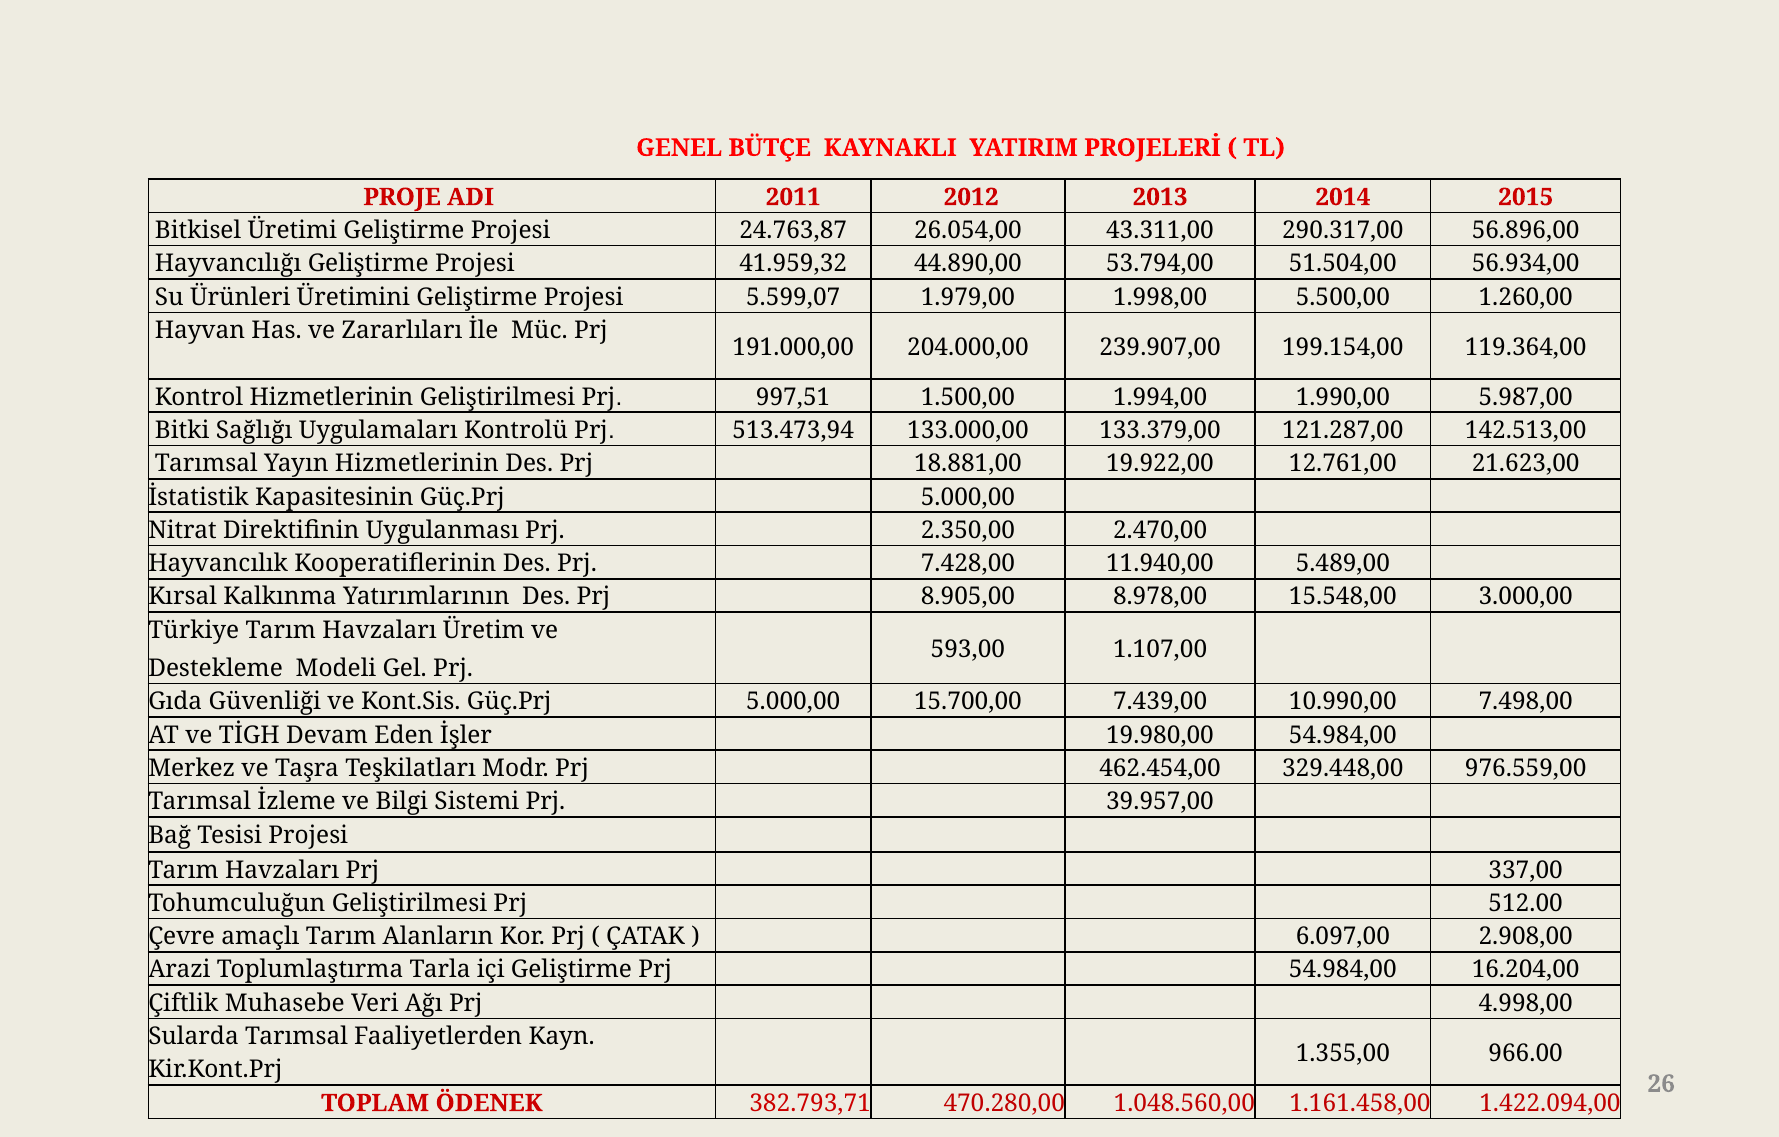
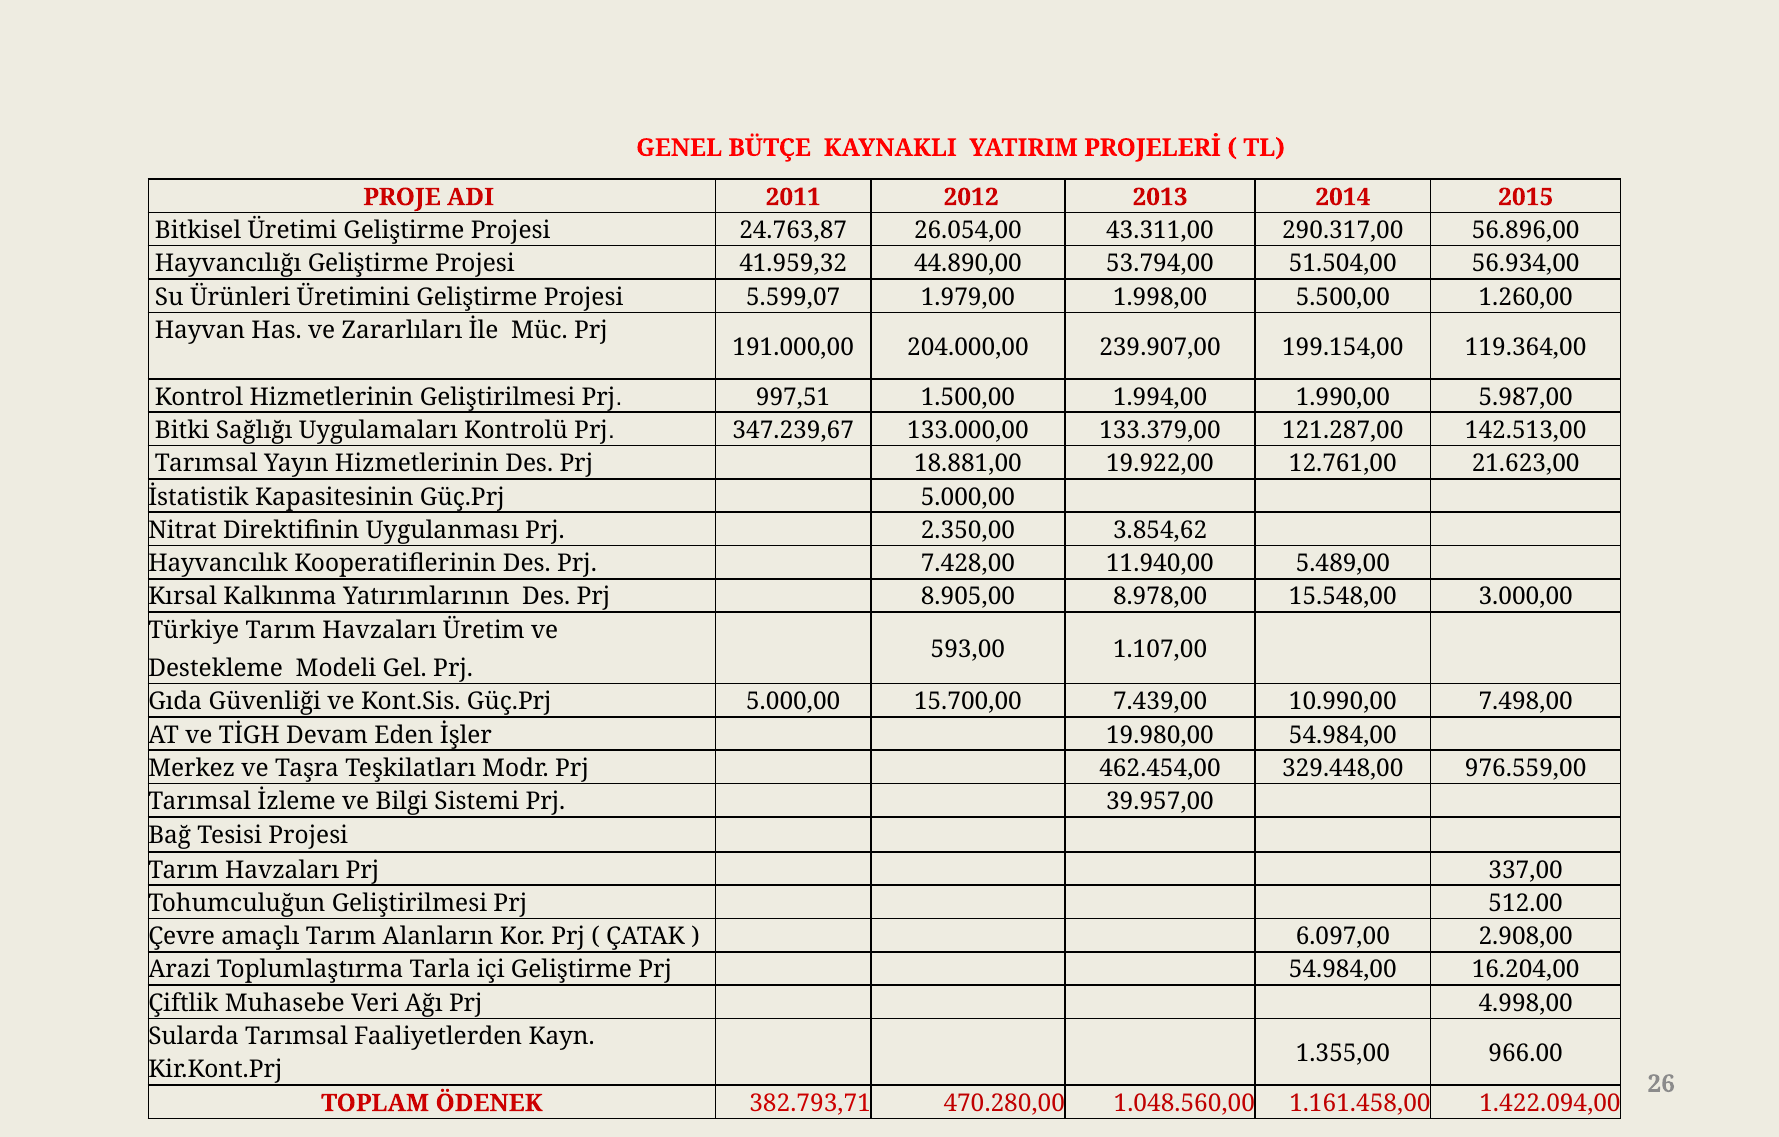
513.473,94: 513.473,94 -> 347.239,67 (793, 430)
2.470,00: 2.470,00 -> 3.854,62 (1160, 530)
